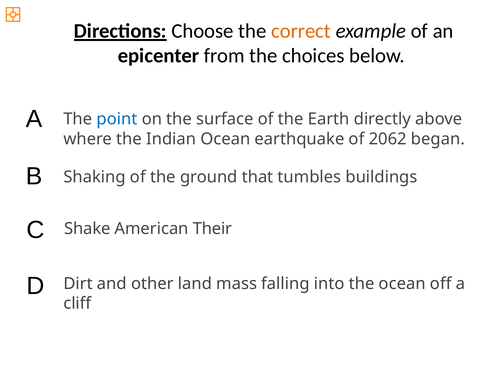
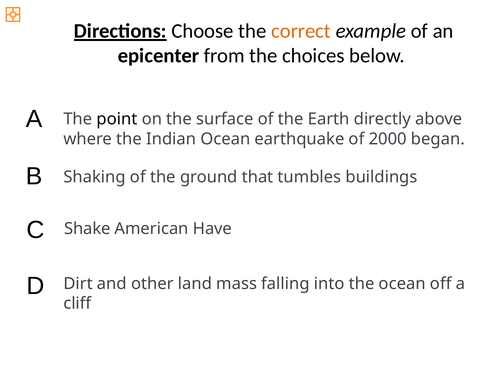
point colour: blue -> black (117, 119)
2062: 2062 -> 2000 (388, 139)
Their: Their -> Have (212, 229)
